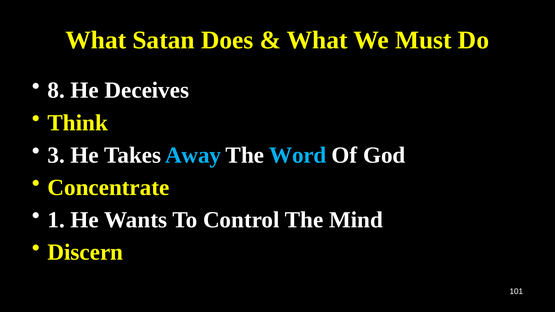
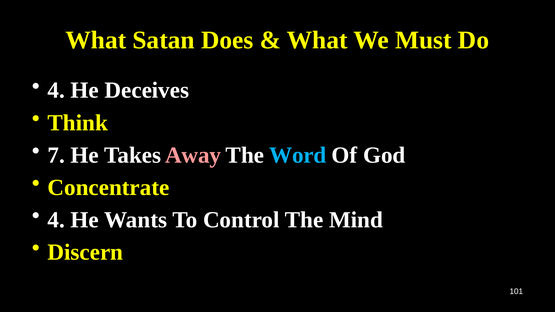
8: 8 -> 4 (56, 90)
3: 3 -> 7 (56, 155)
Away colour: light blue -> pink (193, 155)
1: 1 -> 4 (56, 220)
